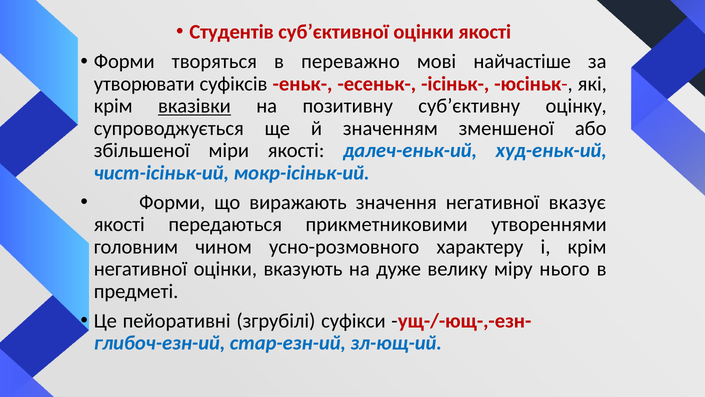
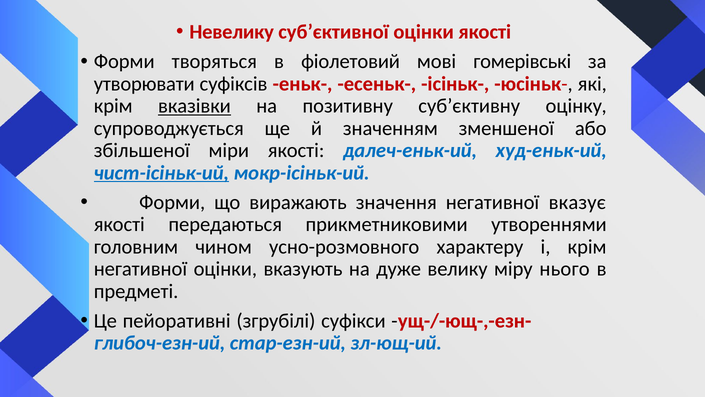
Студентів: Студентів -> Невелику (232, 32)
переважно: переважно -> фіолетовий (351, 61)
найчастіше: найчастіше -> гомерівські (522, 61)
чист-ісіньк-ий underline: none -> present (161, 173)
